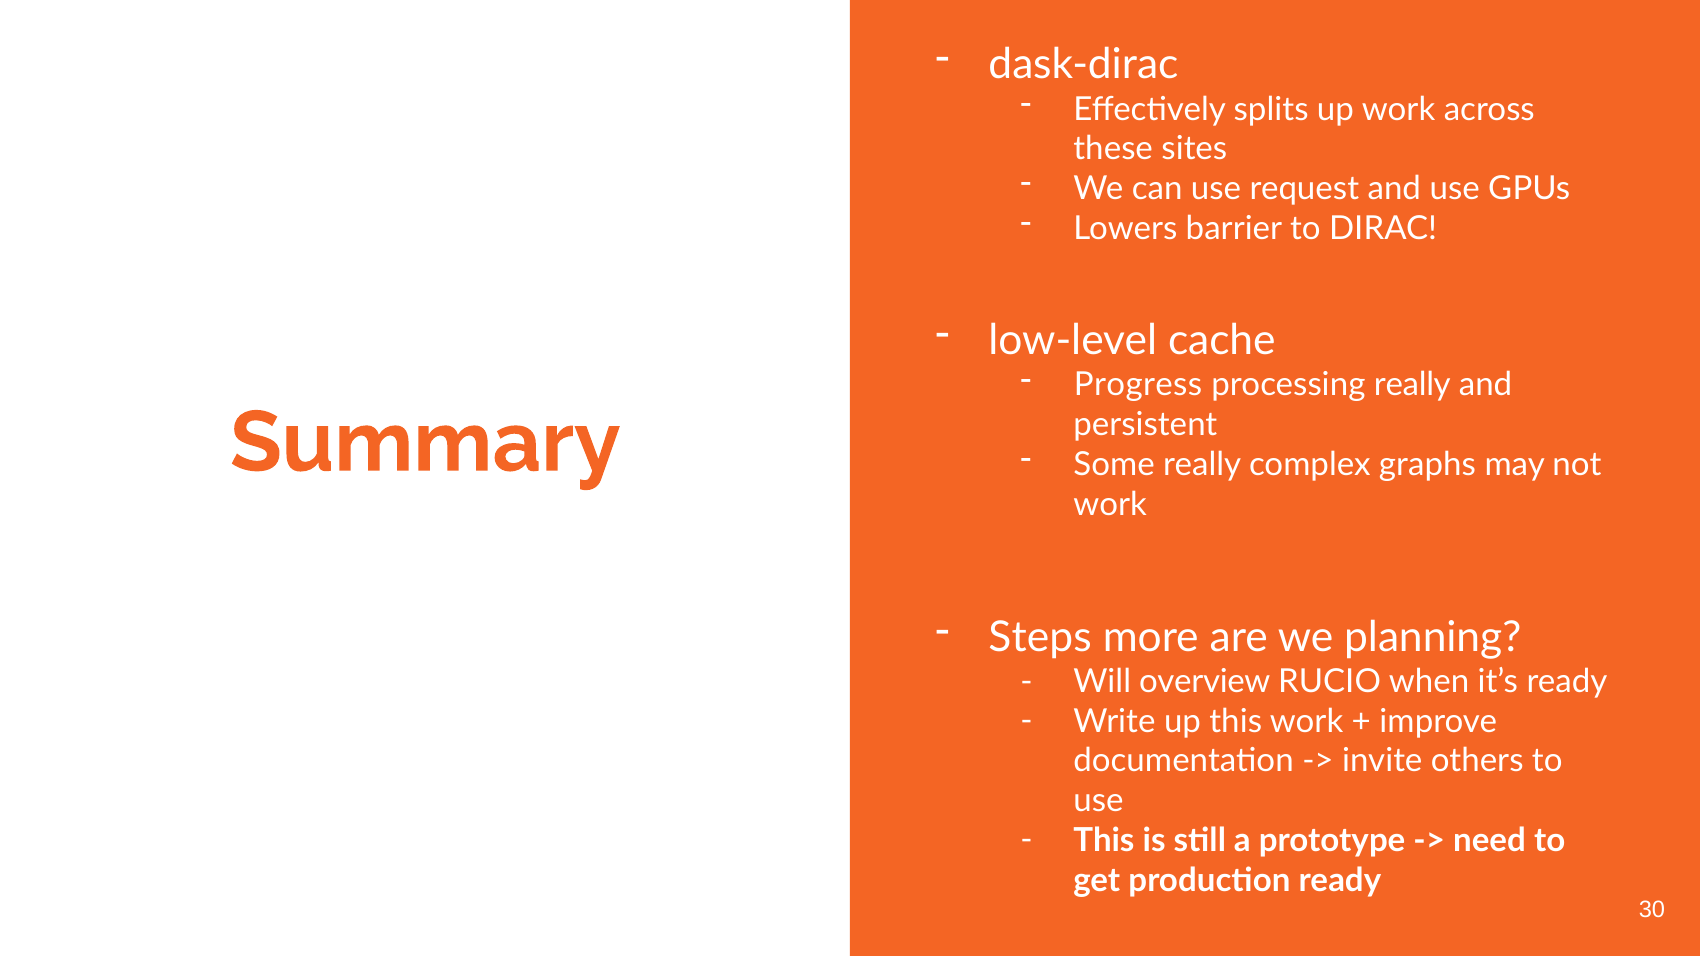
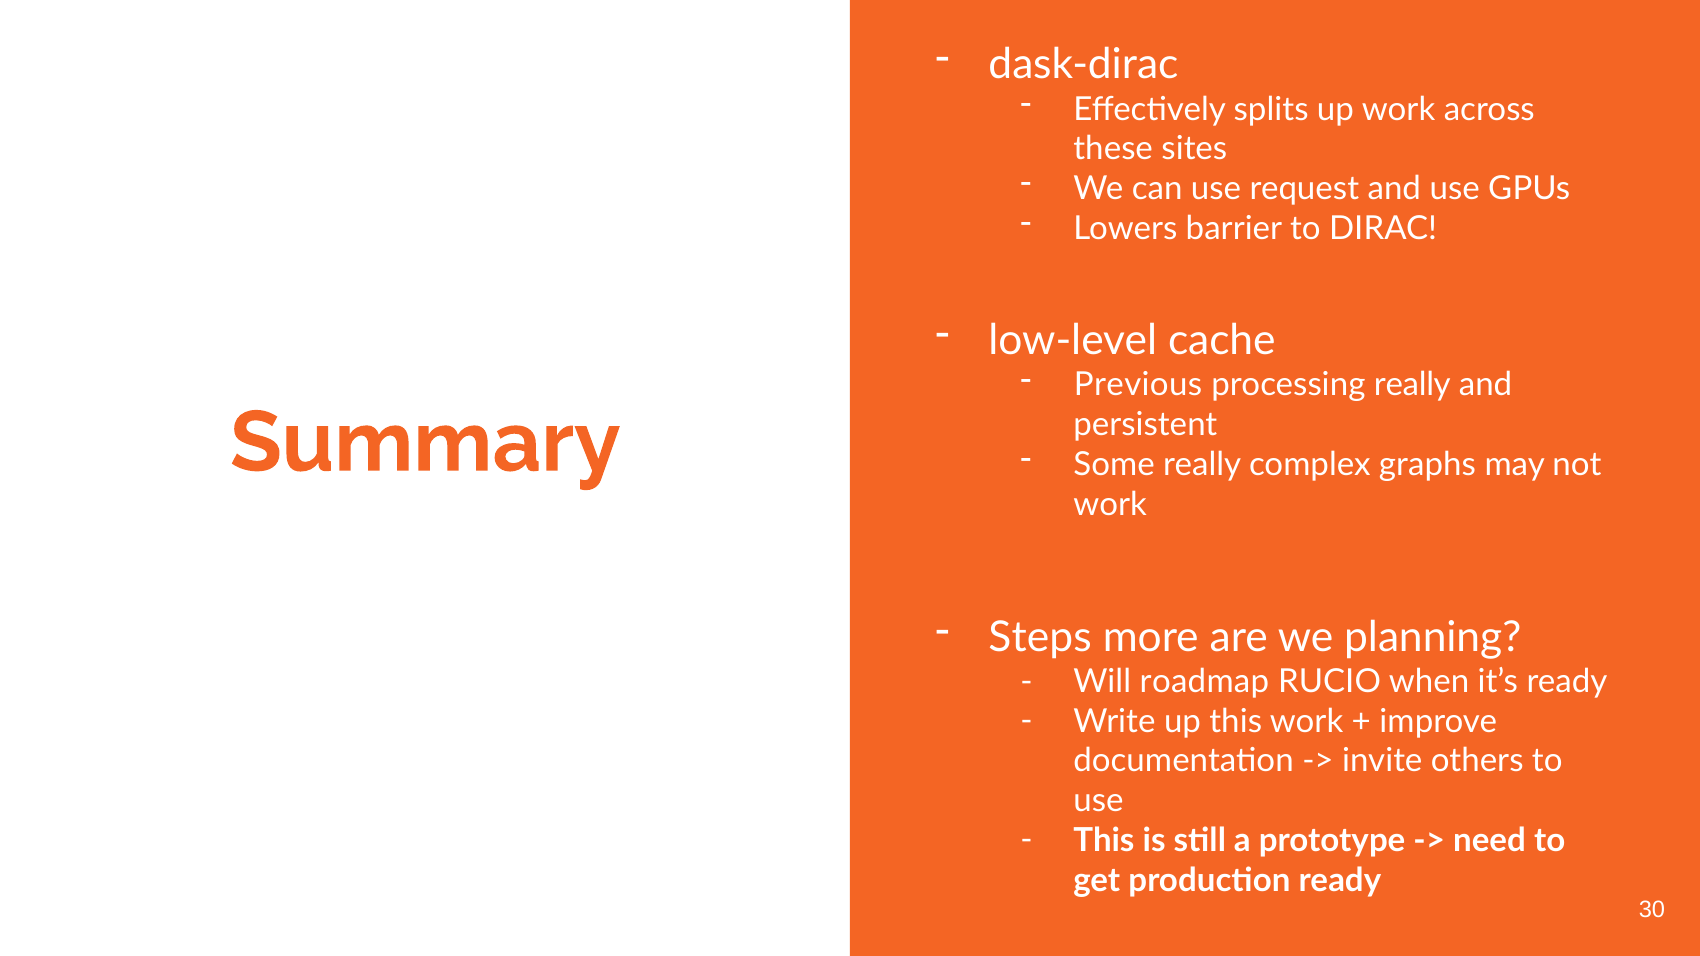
Progress: Progress -> Previous (1138, 385)
overview: overview -> roadmap (1204, 682)
